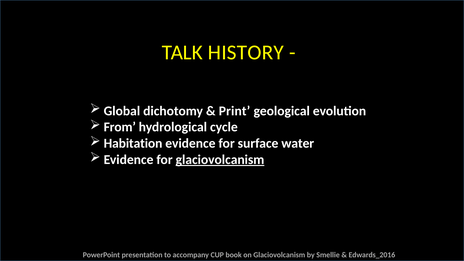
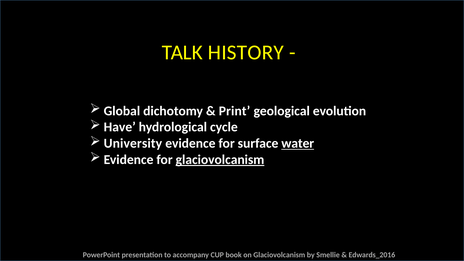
From: From -> Have (120, 127)
Habitation: Habitation -> University (133, 143)
water underline: none -> present (298, 143)
